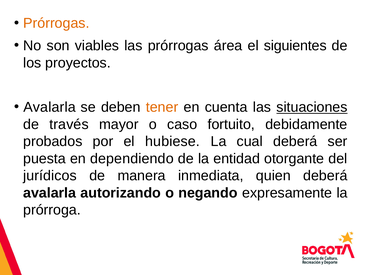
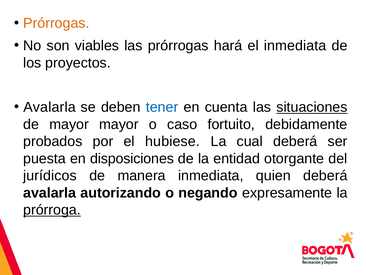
área: área -> hará (228, 46)
el siguientes: siguientes -> inmediata (295, 46)
tener colour: orange -> blue (162, 107)
de través: través -> mayor (69, 124)
dependiendo: dependiendo -> disposiciones (132, 158)
prórroga underline: none -> present (52, 210)
